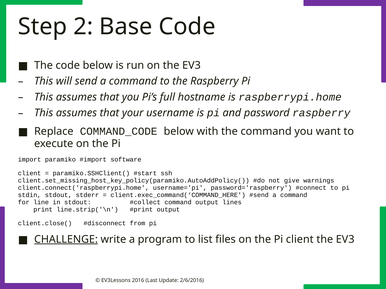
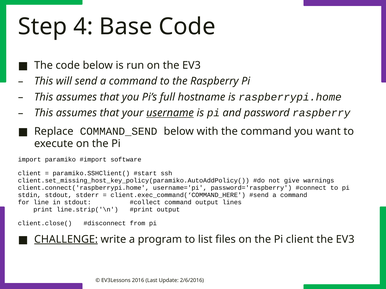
2: 2 -> 4 (83, 27)
username underline: none -> present (170, 113)
COMMAND_CODE: COMMAND_CODE -> COMMAND_SEND (119, 132)
